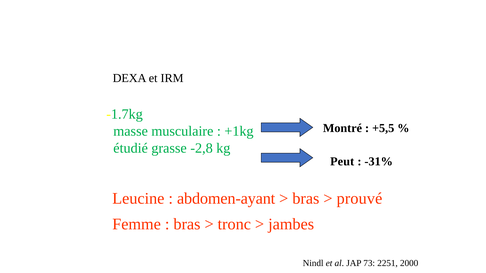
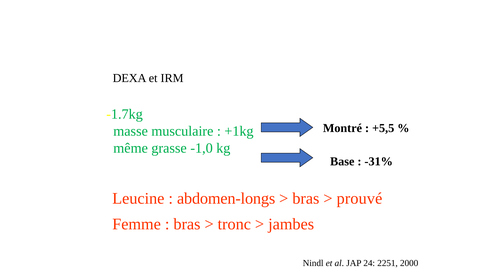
étudié: étudié -> même (131, 148)
-2,8: -2,8 -> -1,0 (202, 148)
Peut: Peut -> Base (342, 162)
abdomen-ayant: abdomen-ayant -> abdomen-longs (226, 199)
JAP 73: 73 -> 24 (369, 264)
